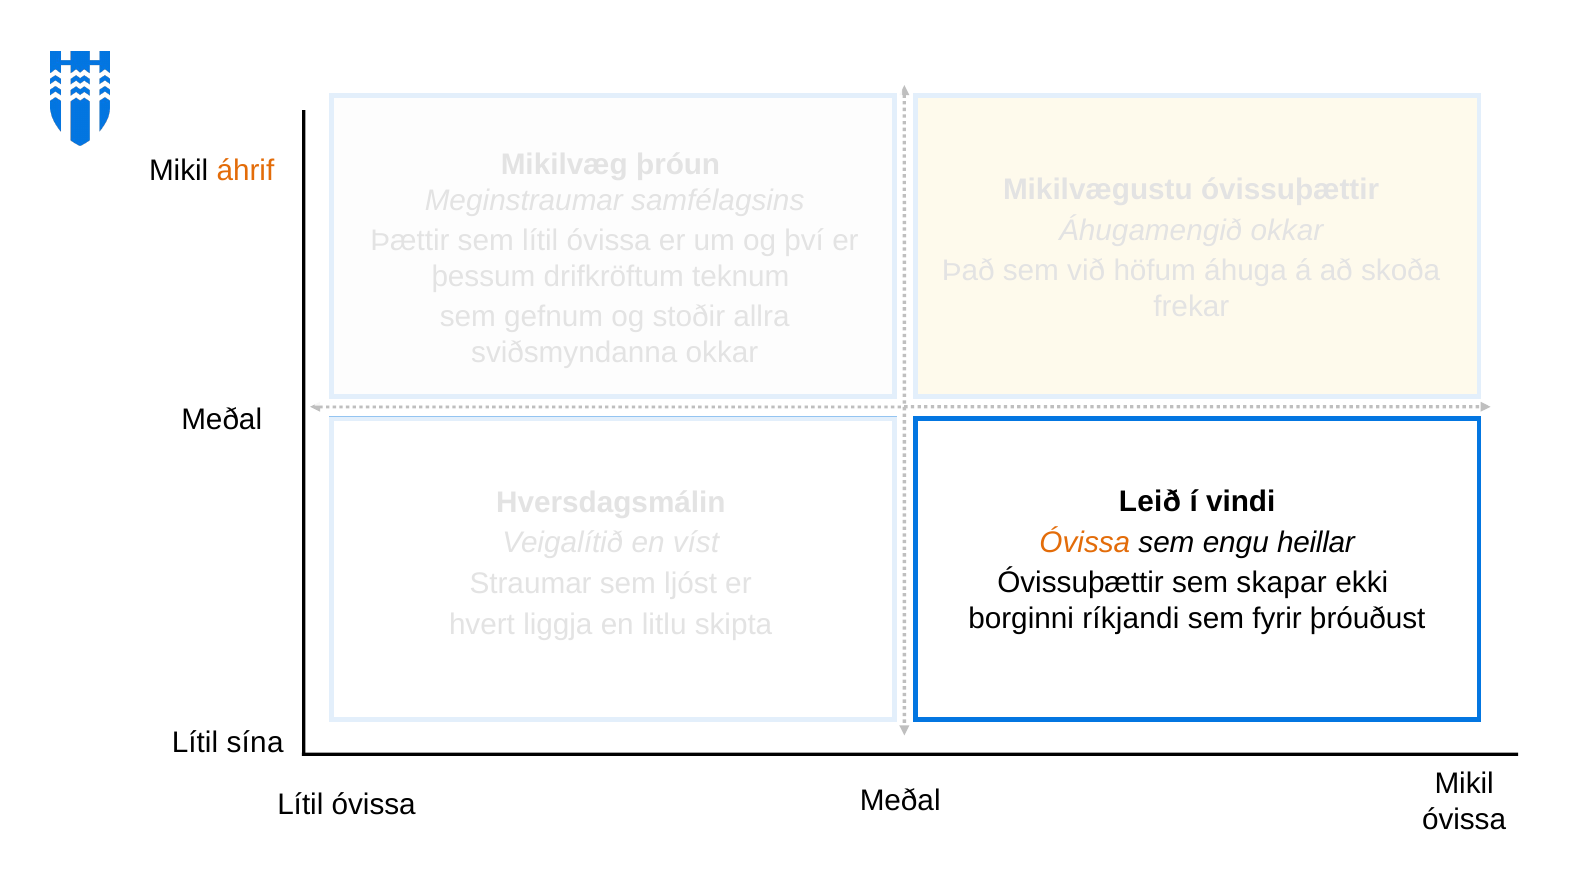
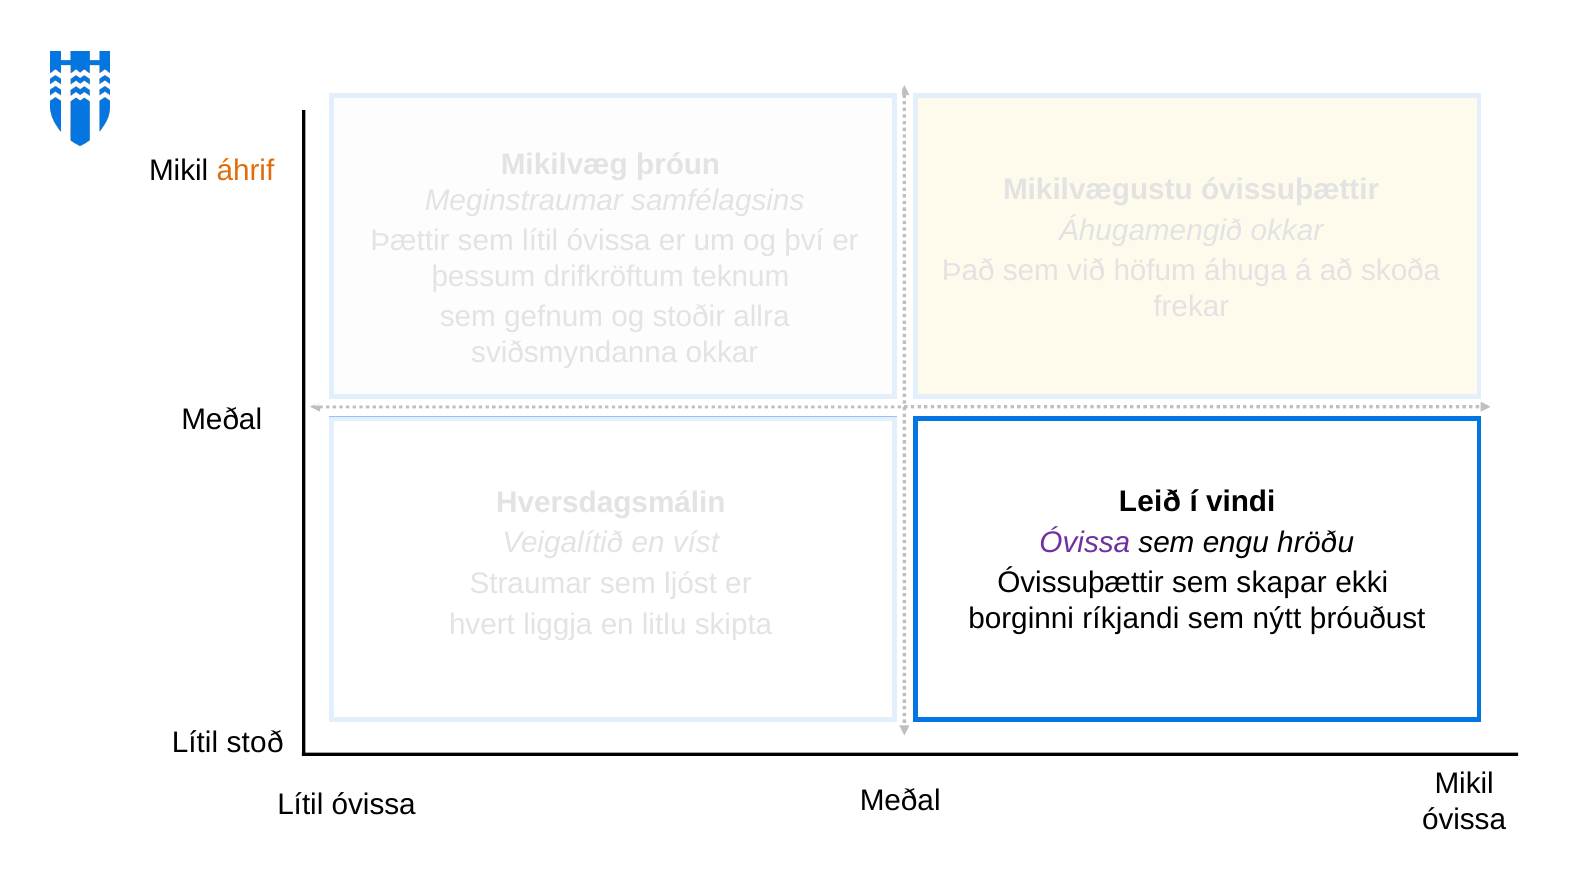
Óvissa colour: orange -> purple (1085, 542)
heillar: heillar -> hröðu (1316, 542)
fyrir: fyrir -> nýtt (1277, 618)
sína: sína -> stoð (255, 742)
